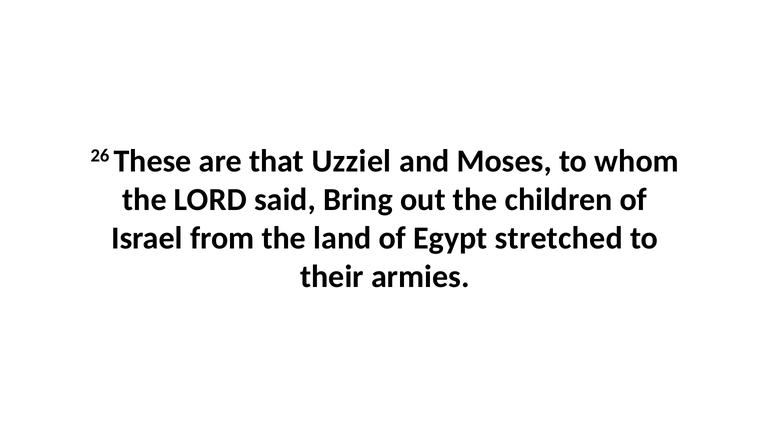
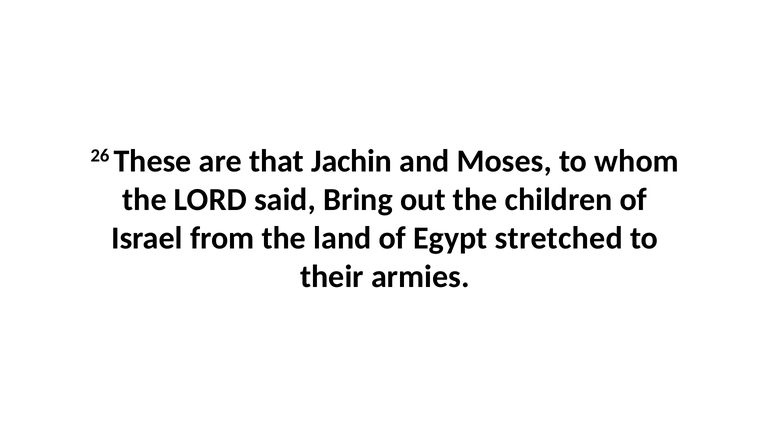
Uzziel: Uzziel -> Jachin (352, 161)
